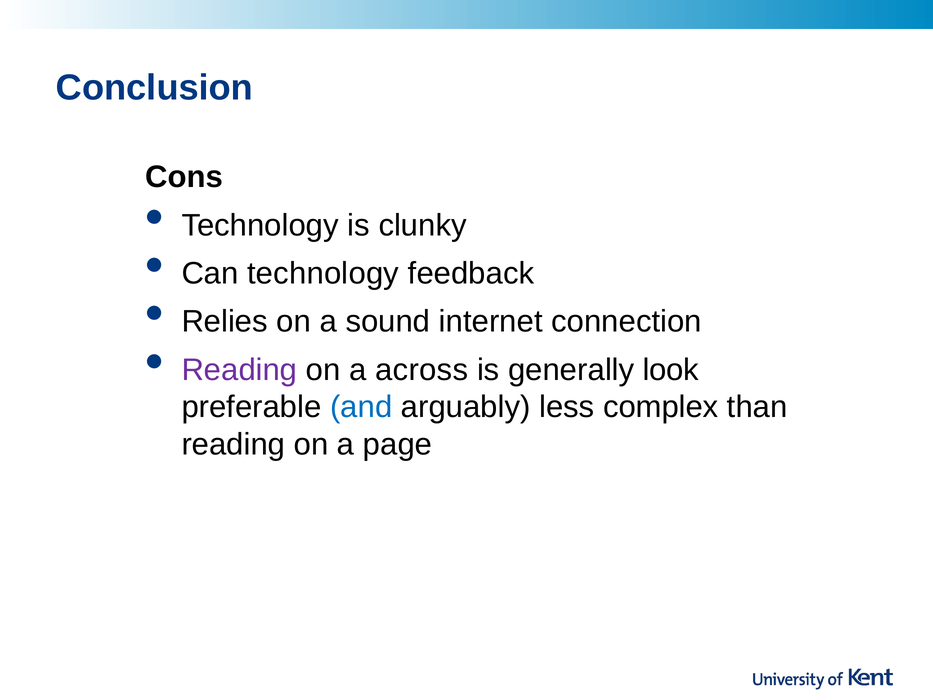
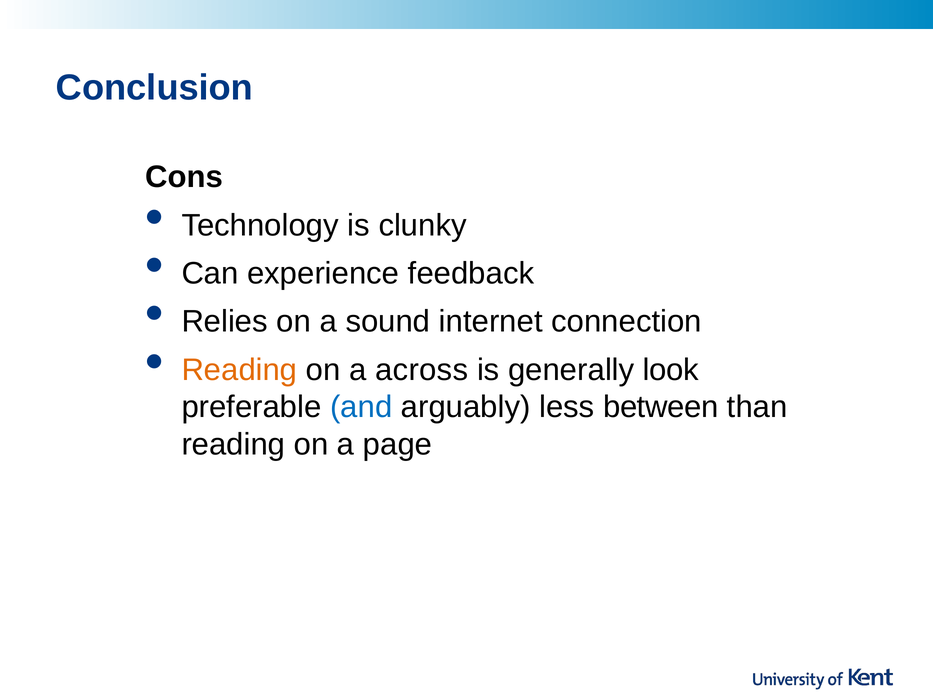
Can technology: technology -> experience (323, 273)
Reading colour: purple -> orange (239, 370)
complex: complex -> between (661, 407)
